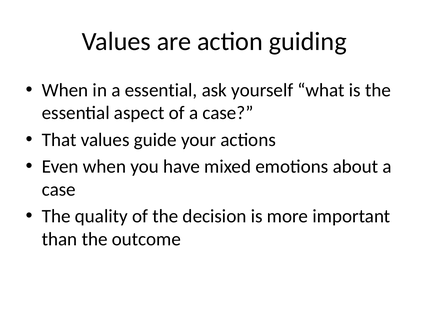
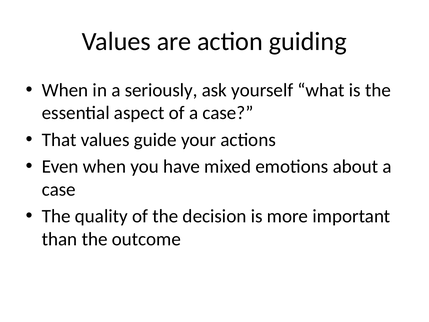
a essential: essential -> seriously (161, 90)
